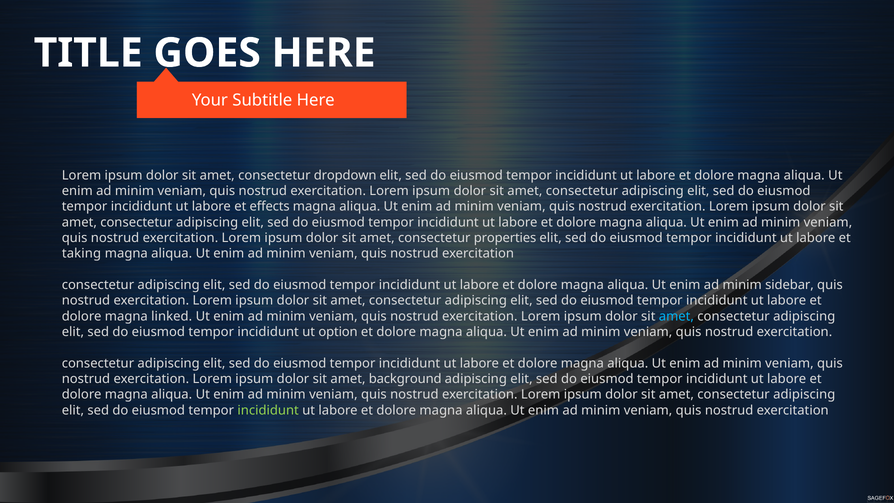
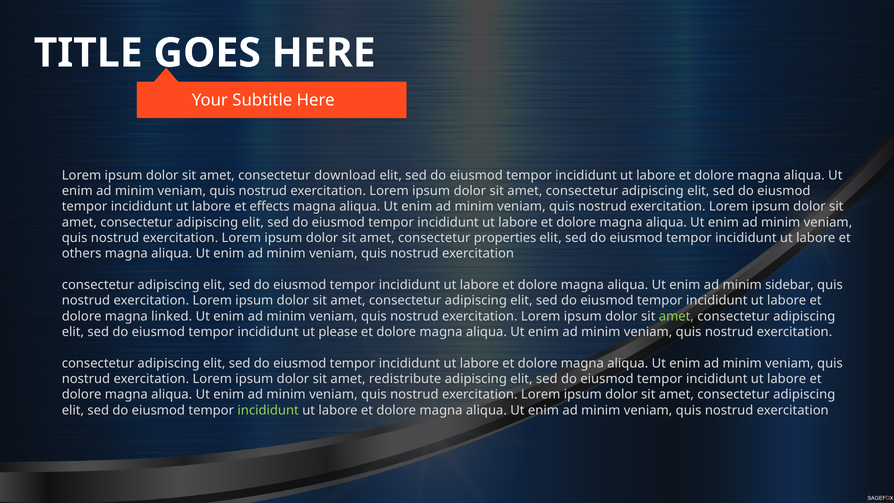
dropdown: dropdown -> download (345, 175)
taking: taking -> others (82, 254)
amet colour: light blue -> light green (676, 316)
option: option -> please (338, 332)
background: background -> redistribute (405, 379)
